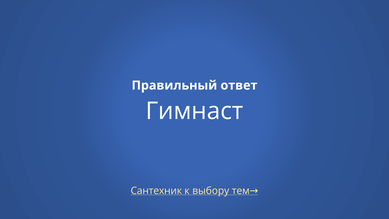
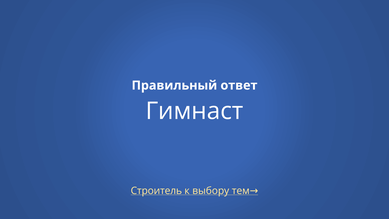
Сантехник: Сантехник -> Строитель (156, 191)
